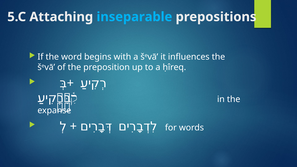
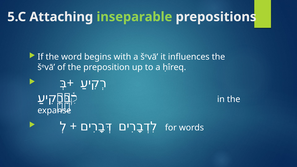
inseparable colour: light blue -> light green (134, 17)
